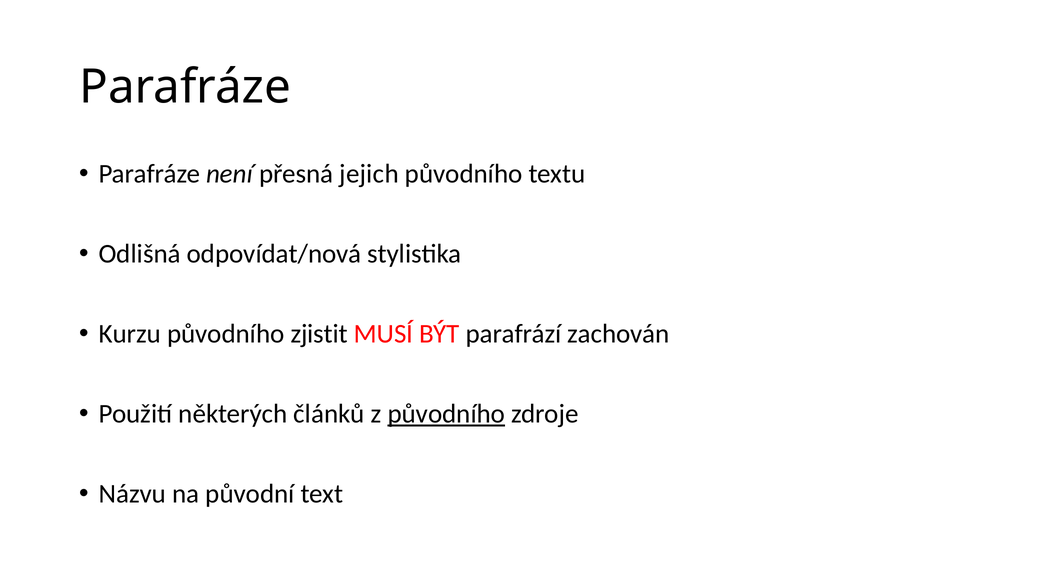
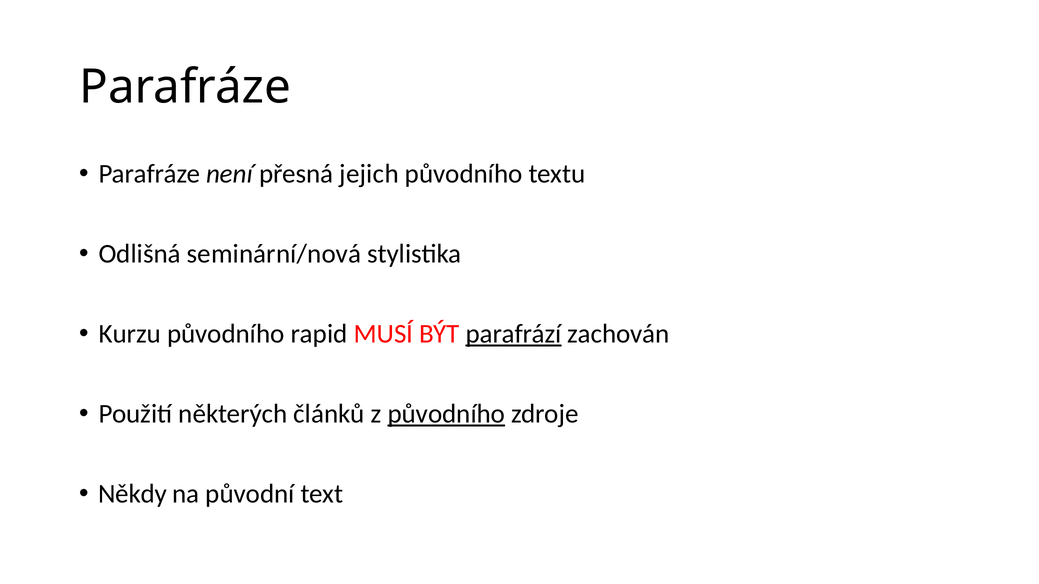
odpovídat/nová: odpovídat/nová -> seminární/nová (274, 254)
zjistit: zjistit -> rapid (319, 334)
parafrází underline: none -> present (514, 334)
Názvu: Názvu -> Někdy (133, 494)
